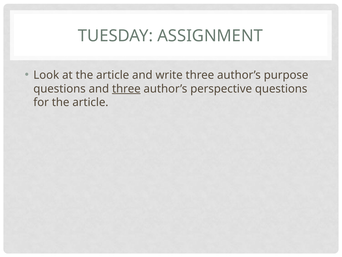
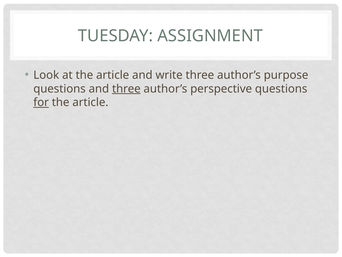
for underline: none -> present (41, 102)
